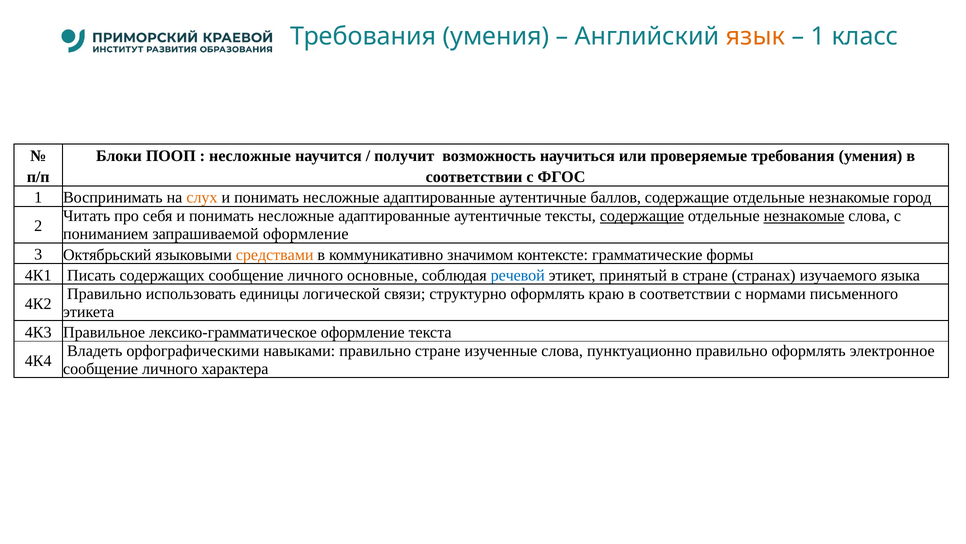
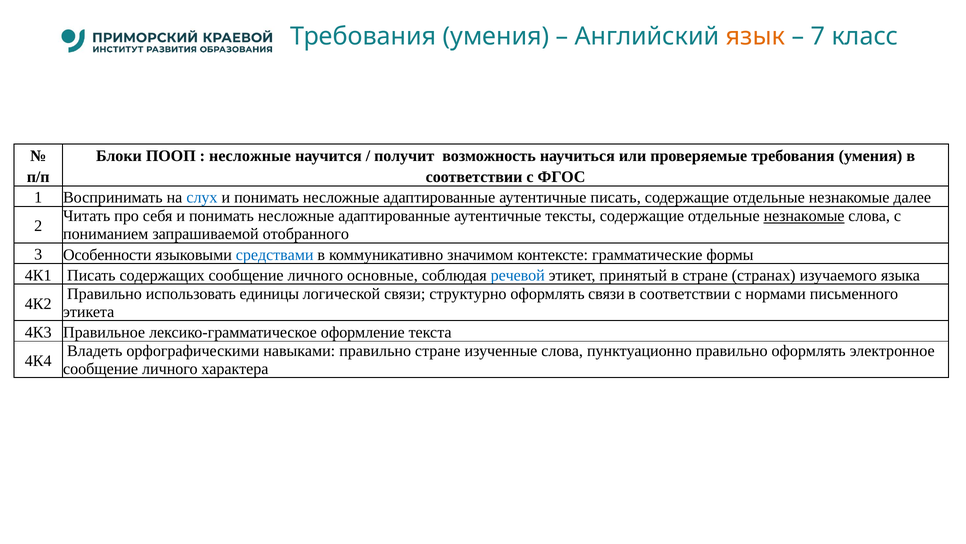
1: 1 -> 7 (818, 36)
слух colour: orange -> blue (202, 197)
аутентичные баллов: баллов -> писать (616, 197)
город: город -> далее (912, 197)
содержащие underline: present -> none (642, 216)
запрашиваемой оформление: оформление -> отобранного (306, 234)
Октябрьский: Октябрьский -> Особенности (107, 254)
средствами colour: orange -> blue (275, 254)
оформлять краю: краю -> связи (606, 294)
